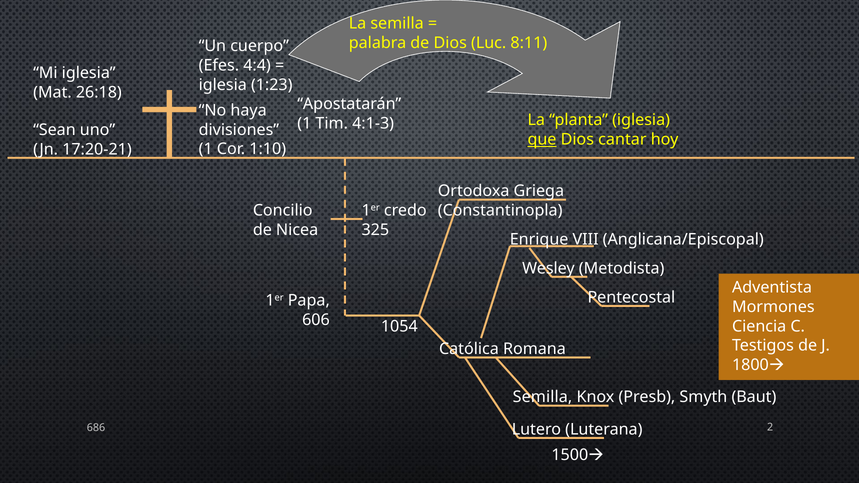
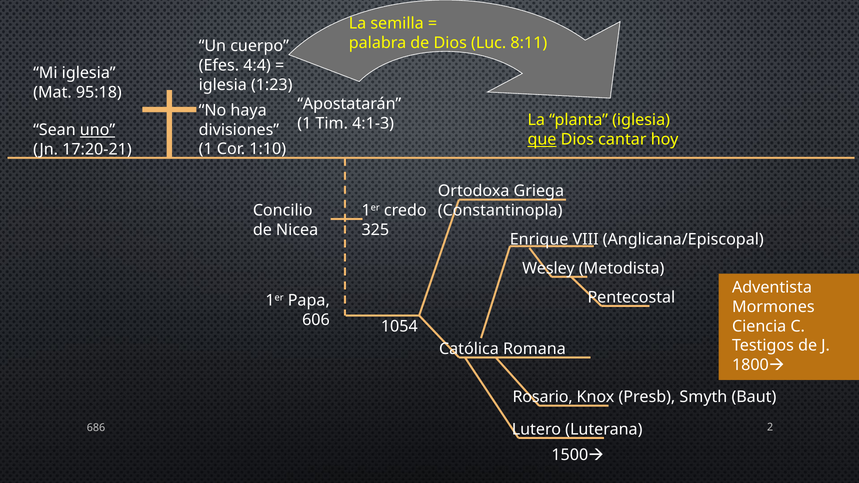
26:18: 26:18 -> 95:18 (99, 93)
uno underline: none -> present (98, 130)
Semilla: Semilla -> Rosario (543, 397)
